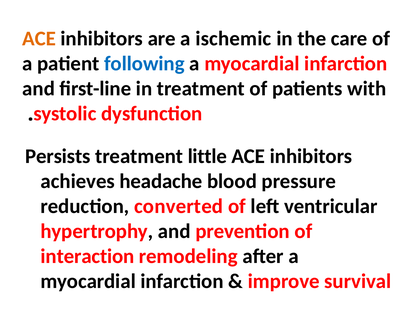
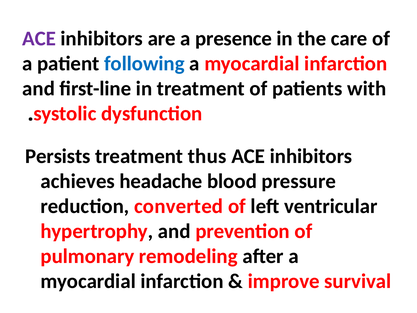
ACE colour: orange -> purple (39, 39)
ischemic: ischemic -> presence (234, 39)
little: little -> thus (207, 156)
interaction: interaction -> pulmonary (87, 256)
